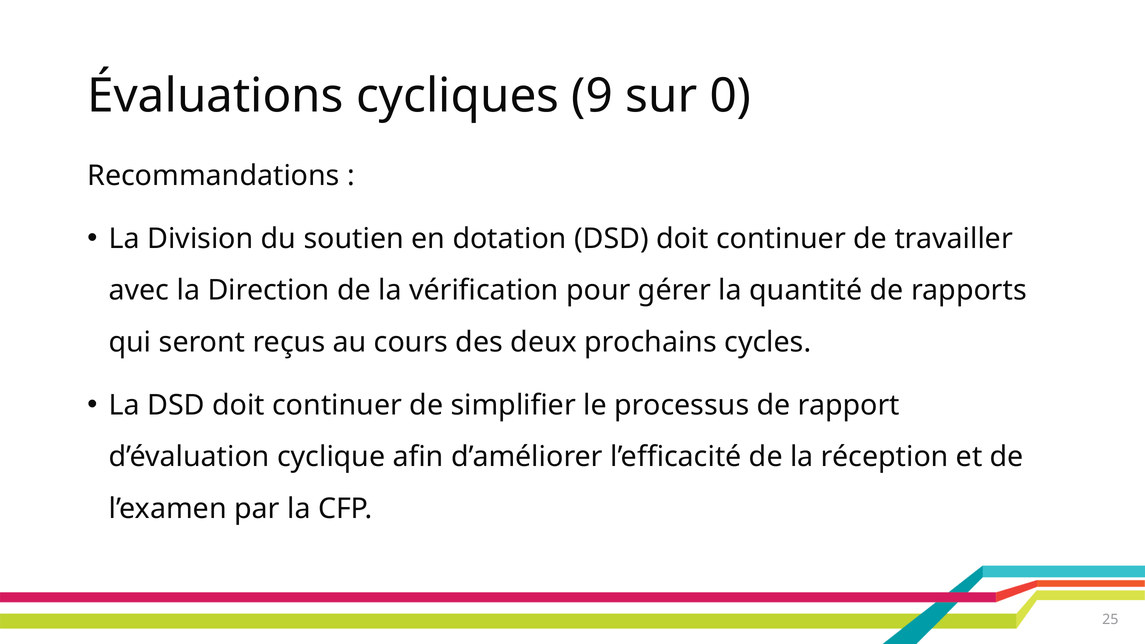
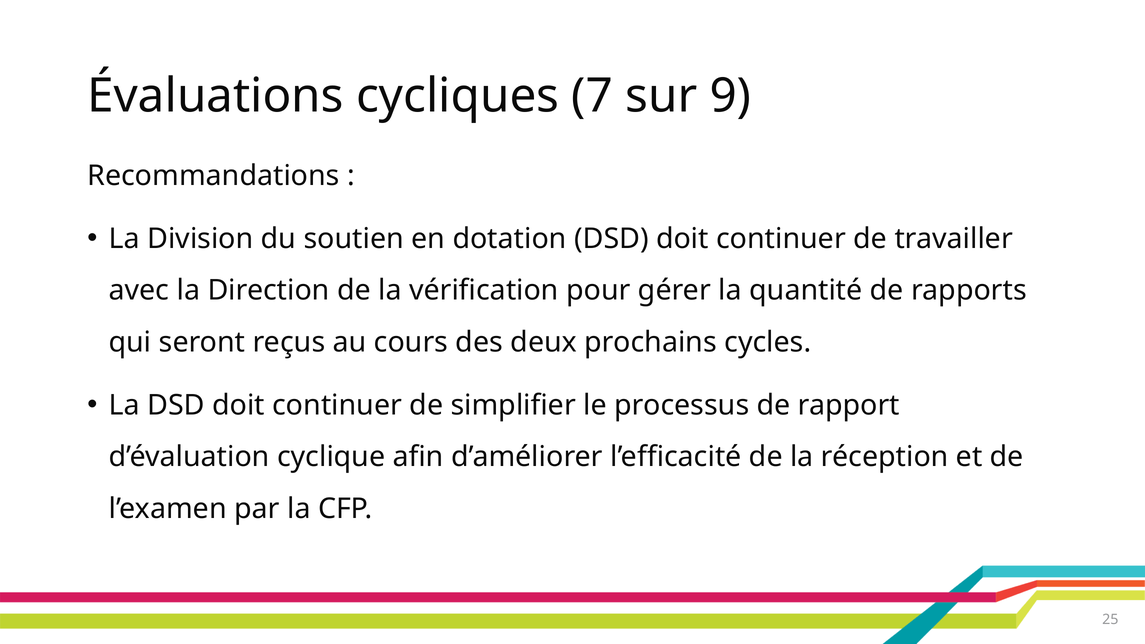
9: 9 -> 7 (592, 96)
0: 0 -> 9 (731, 96)
